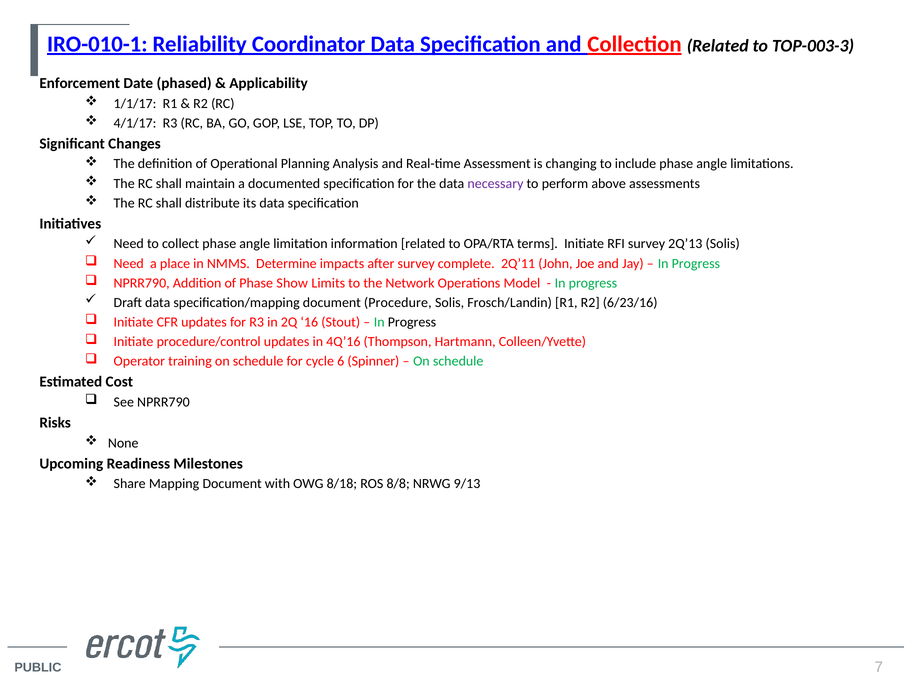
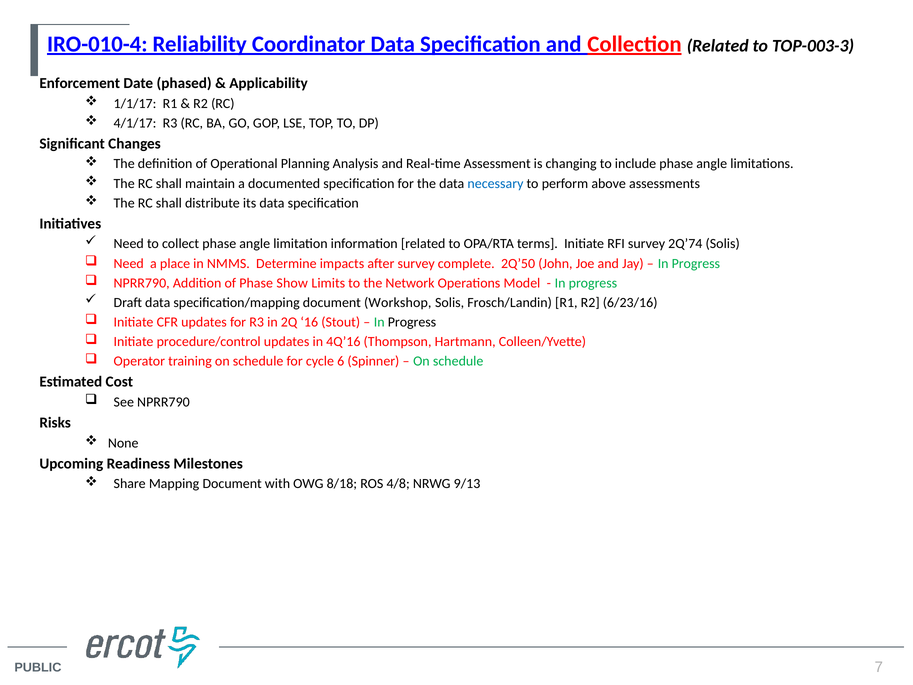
IRO-010-1: IRO-010-1 -> IRO-010-4 (97, 44)
necessary colour: purple -> blue (495, 183)
2Q’13: 2Q’13 -> 2Q’74 (685, 244)
2Q’11: 2Q’11 -> 2Q’50 (518, 263)
Procedure: Procedure -> Workshop (398, 302)
8/8: 8/8 -> 4/8 (398, 484)
